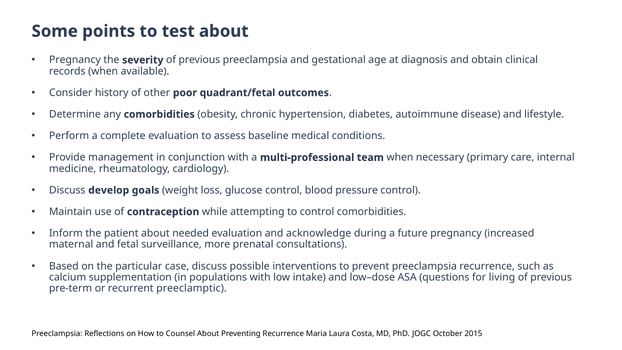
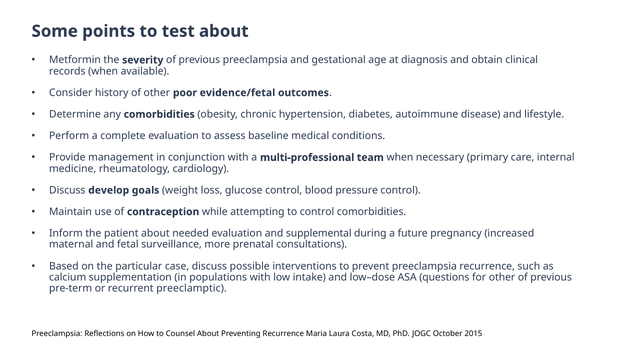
Pregnancy: Pregnancy -> Metformin (75, 60)
quadrant/fetal: quadrant/fetal -> evidence/fetal (237, 93)
acknowledge: acknowledge -> supplemental (319, 233)
for living: living -> other (502, 277)
